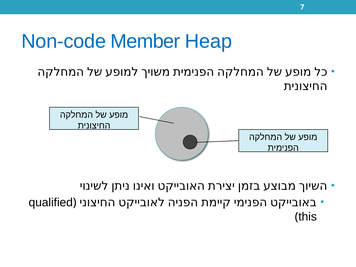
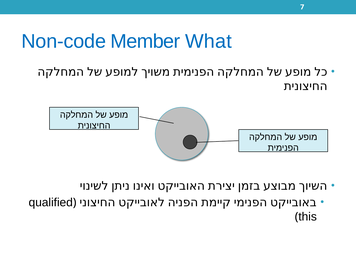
Heap: Heap -> What (208, 41)
